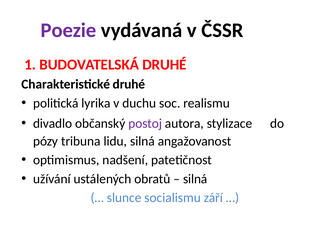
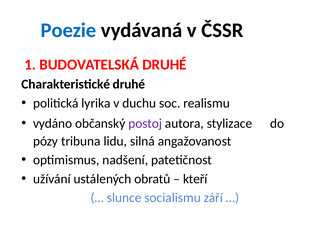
Poezie colour: purple -> blue (69, 30)
divadlo: divadlo -> vydáno (53, 123)
silná: silná -> kteří (195, 178)
